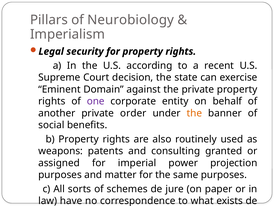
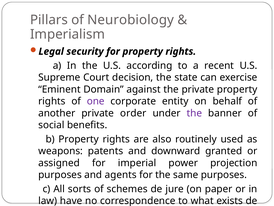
the colour: orange -> purple (194, 113)
consulting: consulting -> downward (176, 151)
matter: matter -> agents (121, 174)
